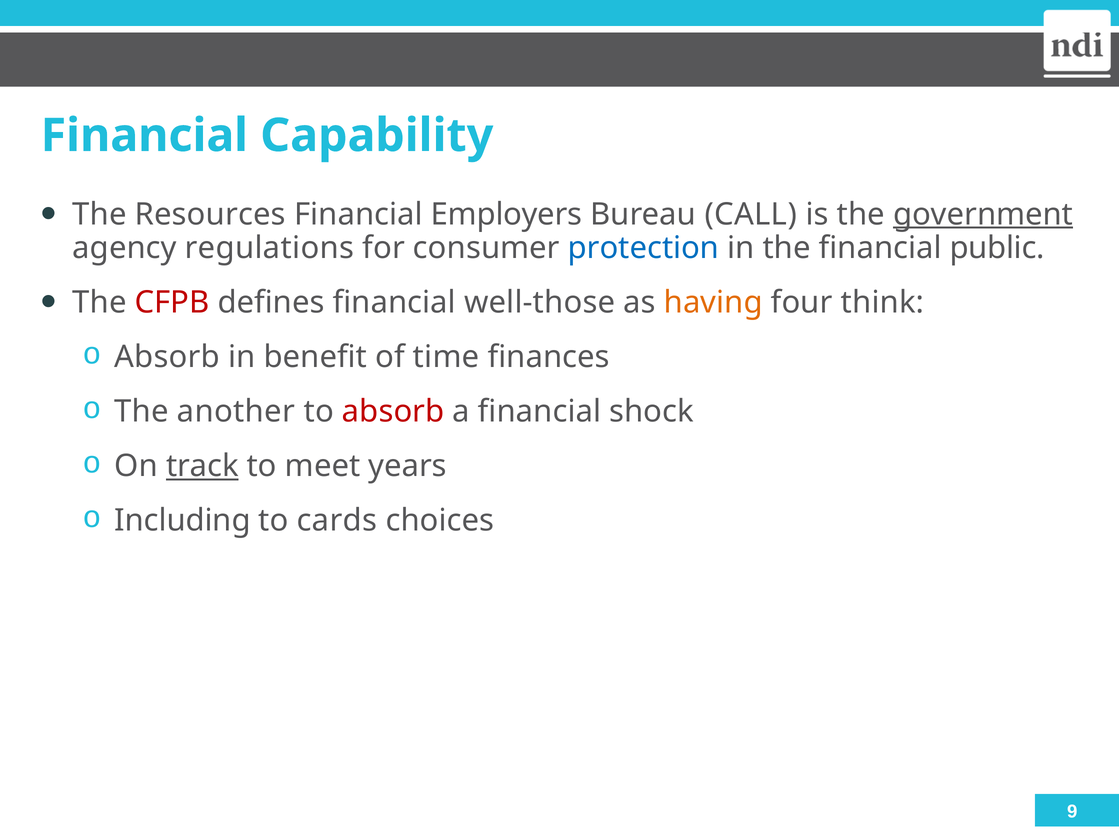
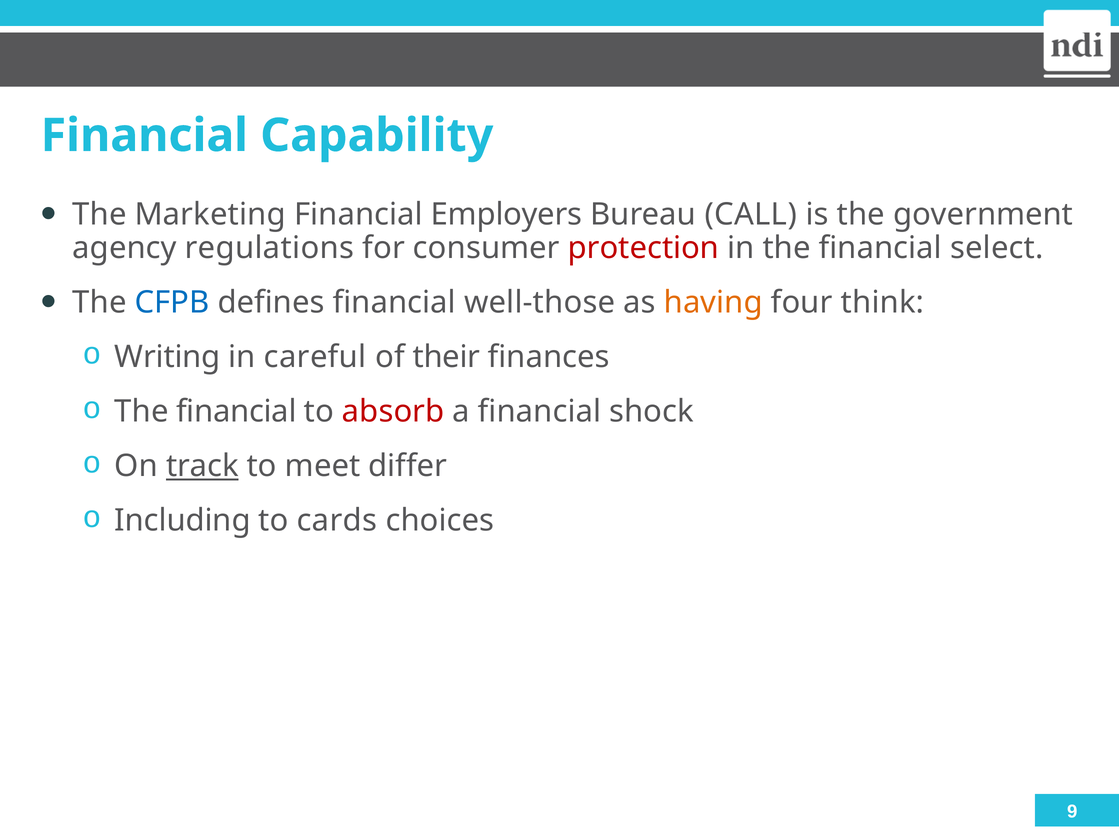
Resources: Resources -> Marketing (210, 214)
government underline: present -> none (983, 214)
protection colour: blue -> red (643, 248)
public: public -> select (997, 248)
CFPB colour: red -> blue (172, 303)
Absorb: Absorb -> Writing (167, 357)
benefit: benefit -> careful (315, 357)
time: time -> their (446, 357)
another: another -> financial (236, 412)
years: years -> differ (408, 466)
